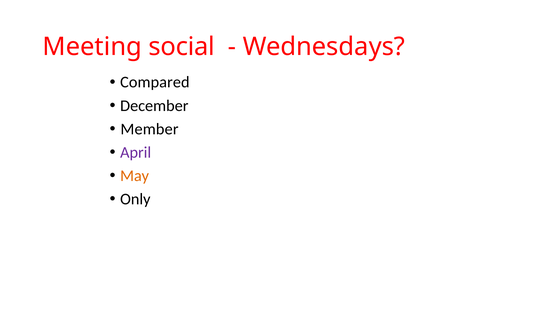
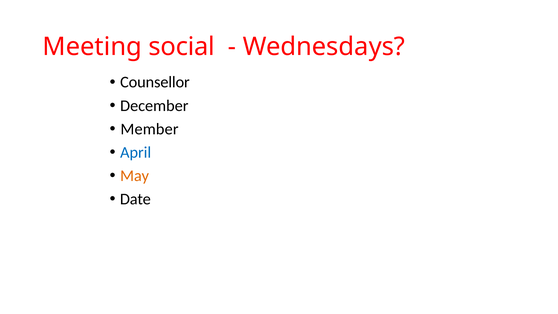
Compared: Compared -> Counsellor (155, 82)
April colour: purple -> blue (136, 152)
Only: Only -> Date (135, 199)
